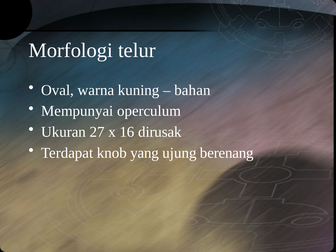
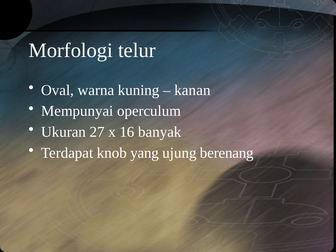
bahan: bahan -> kanan (192, 90)
dirusak: dirusak -> banyak (160, 132)
